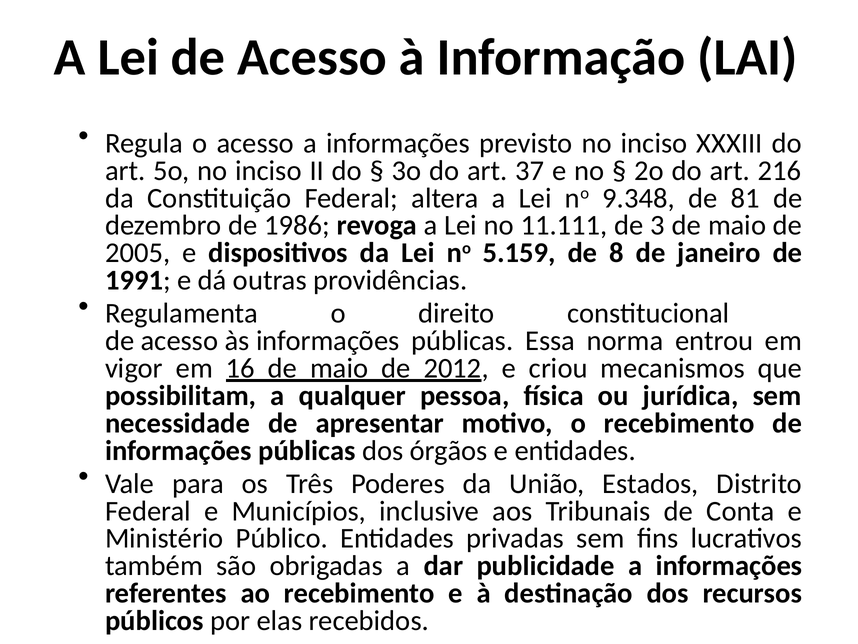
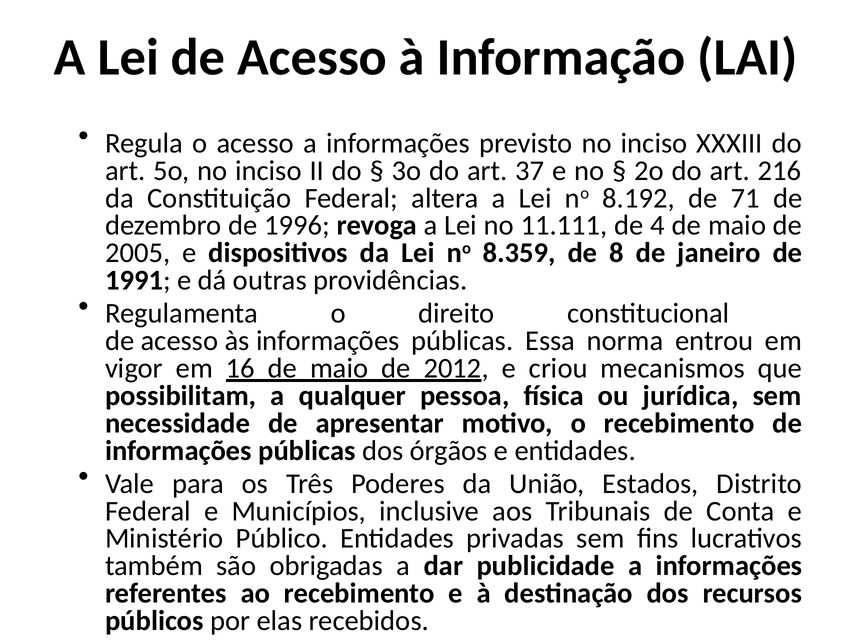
9.348: 9.348 -> 8.192 (639, 198)
81: 81 -> 71 (745, 198)
1986: 1986 -> 1996 (297, 225)
3: 3 -> 4 (658, 225)
5.159: 5.159 -> 8.359 (519, 253)
